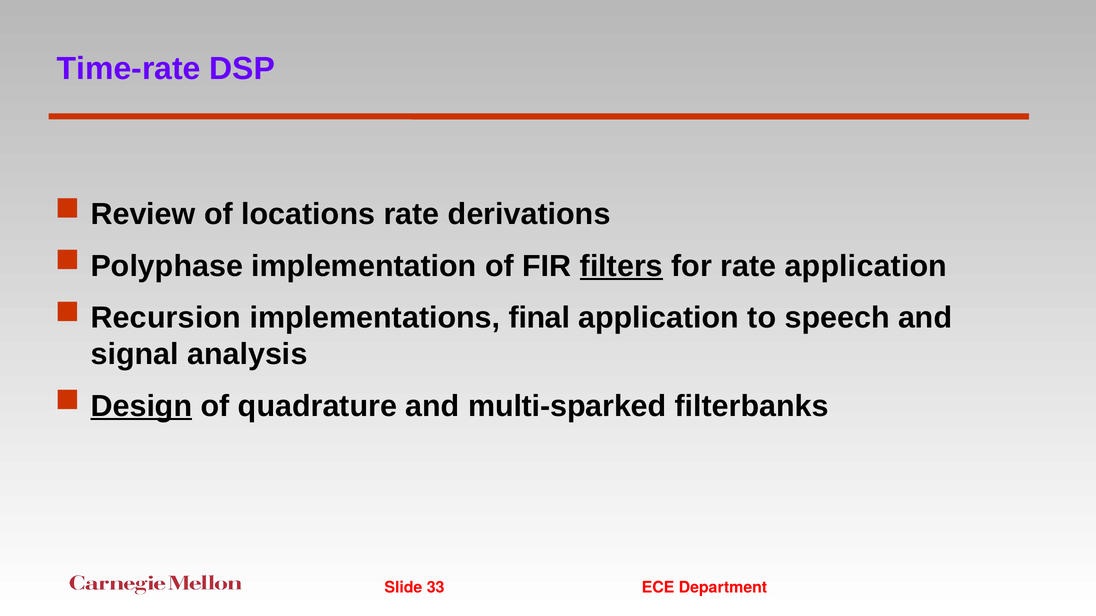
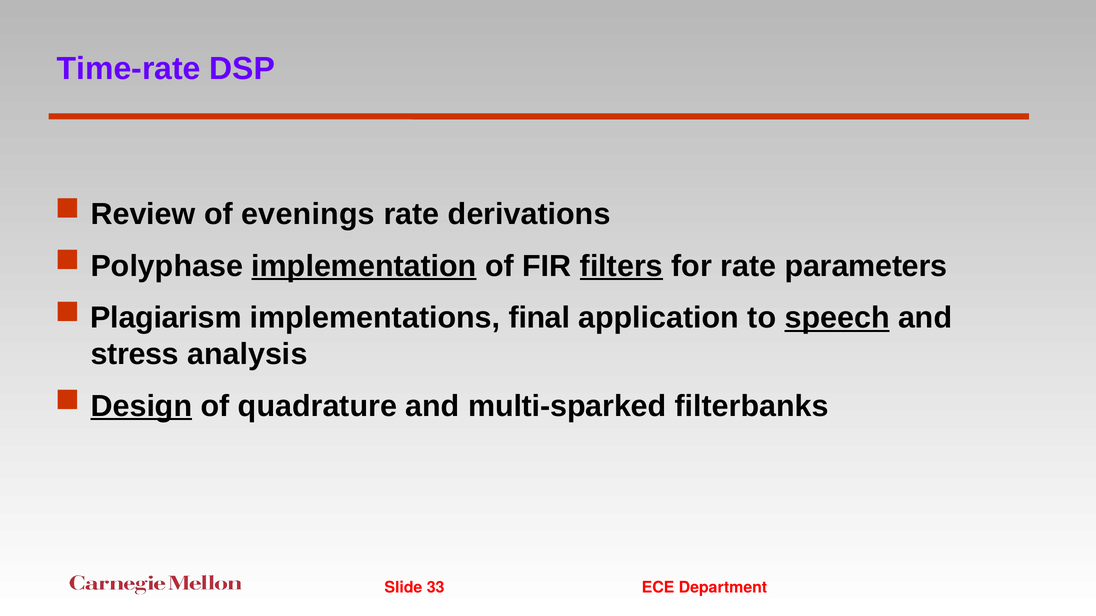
locations: locations -> evenings (308, 214)
implementation underline: none -> present (364, 266)
rate application: application -> parameters (866, 266)
Recursion: Recursion -> Plagiarism (166, 318)
speech underline: none -> present (837, 318)
signal: signal -> stress (135, 355)
